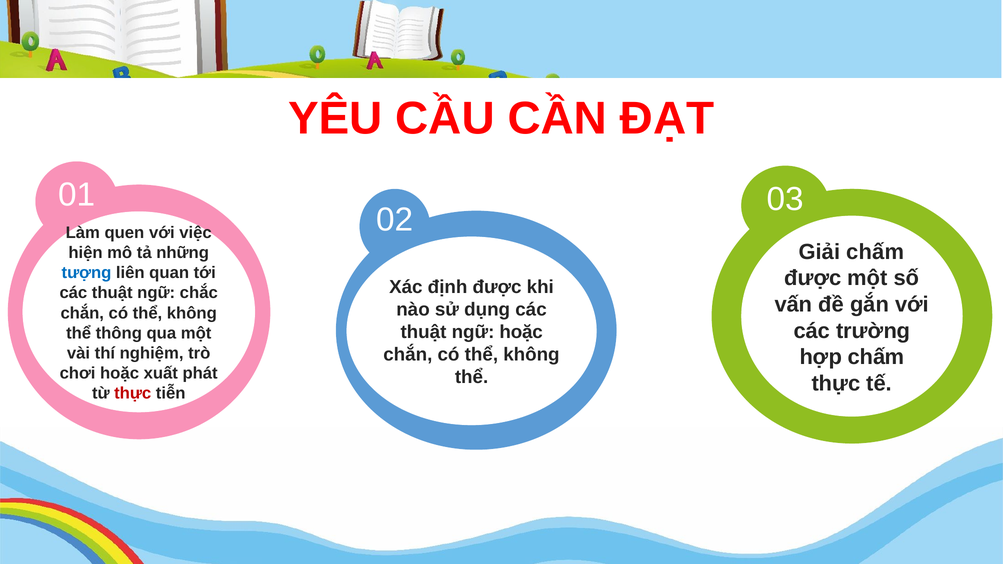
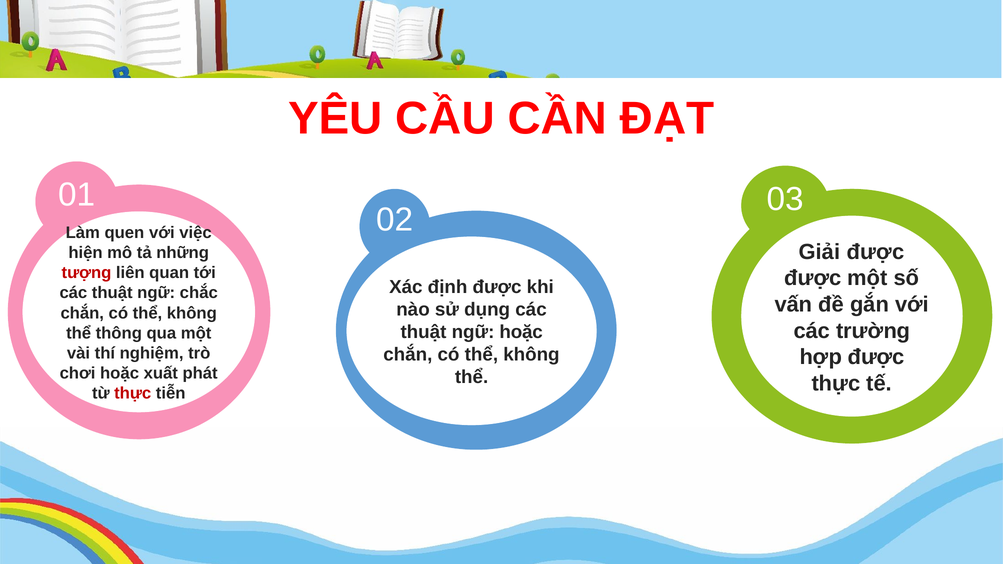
Giải chấm: chấm -> được (875, 252)
tượng colour: blue -> red (87, 273)
hợp chấm: chấm -> được (876, 357)
